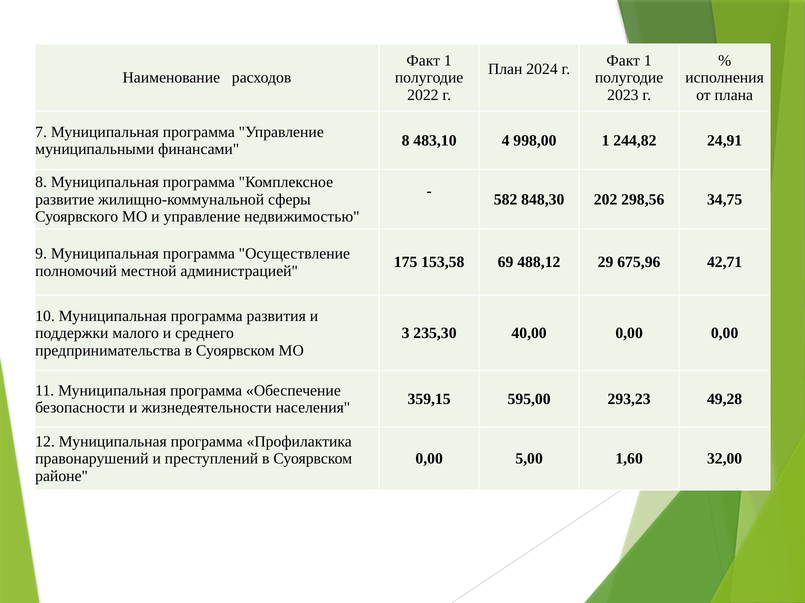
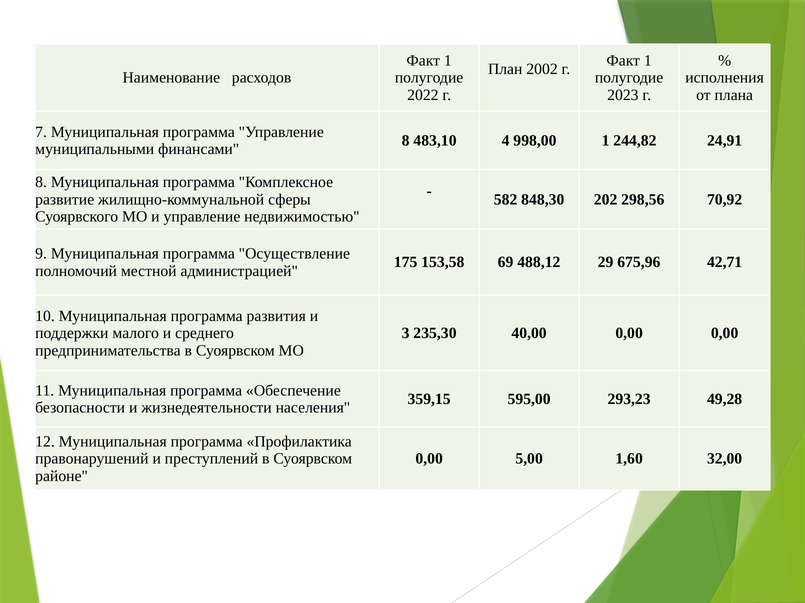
2024: 2024 -> 2002 (542, 69)
34,75: 34,75 -> 70,92 (725, 200)
